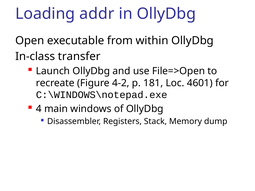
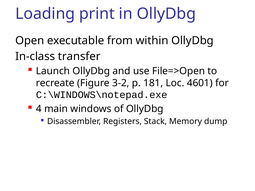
addr: addr -> print (97, 14)
4-2: 4-2 -> 3-2 (121, 83)
